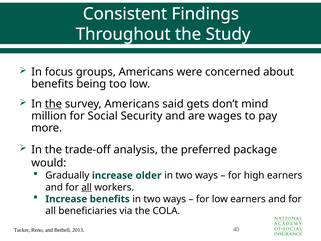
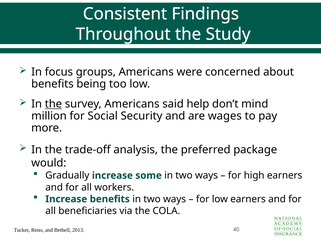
gets: gets -> help (198, 104)
older: older -> some (149, 175)
all underline: present -> none (87, 187)
